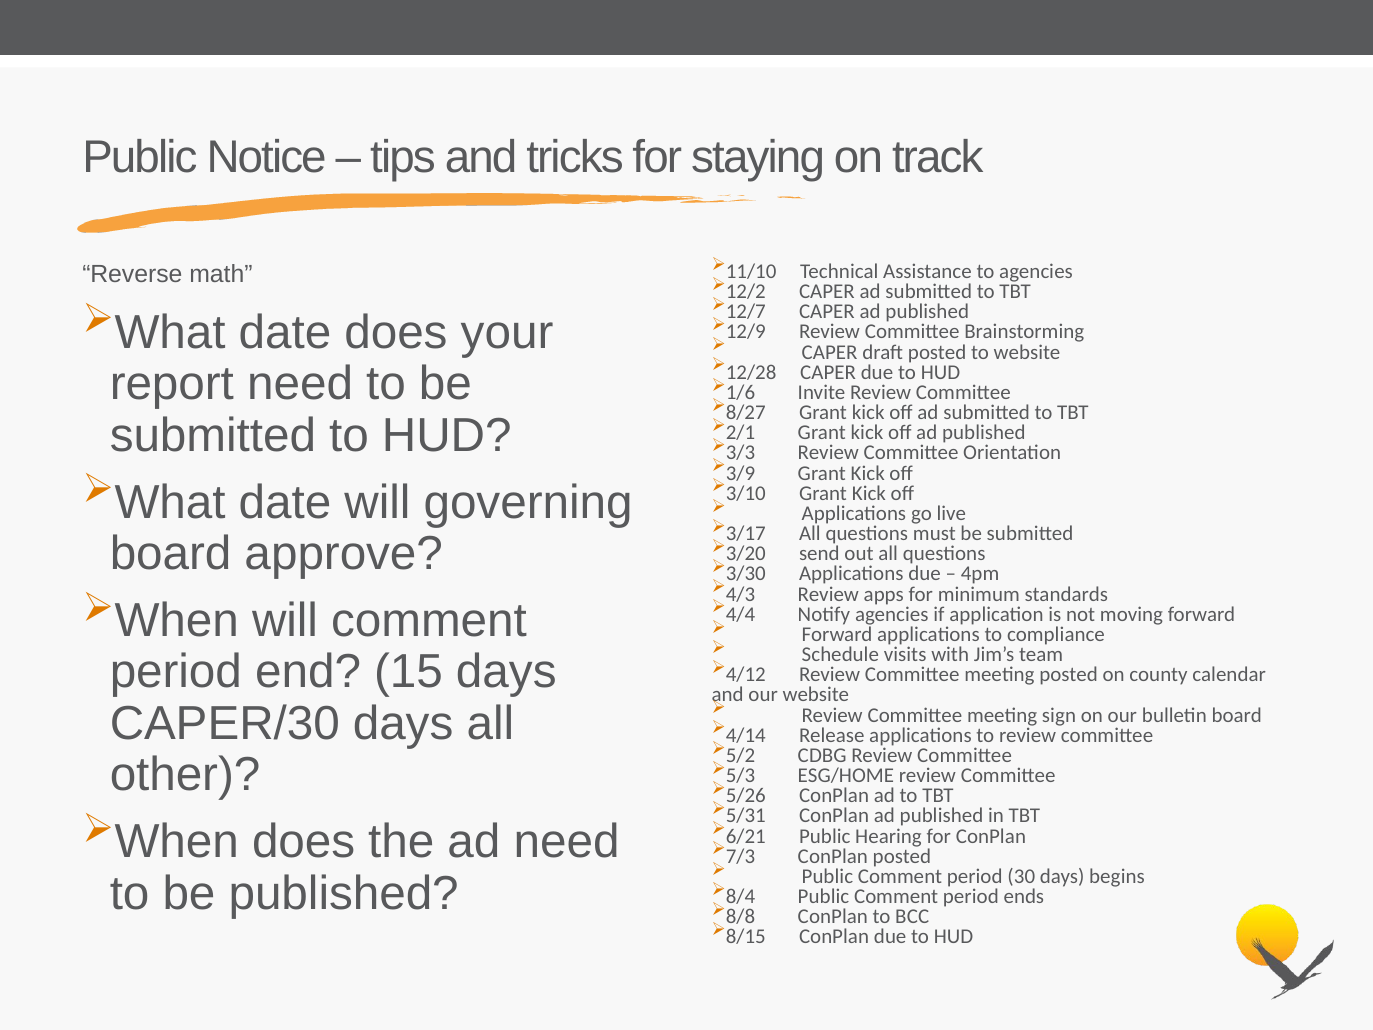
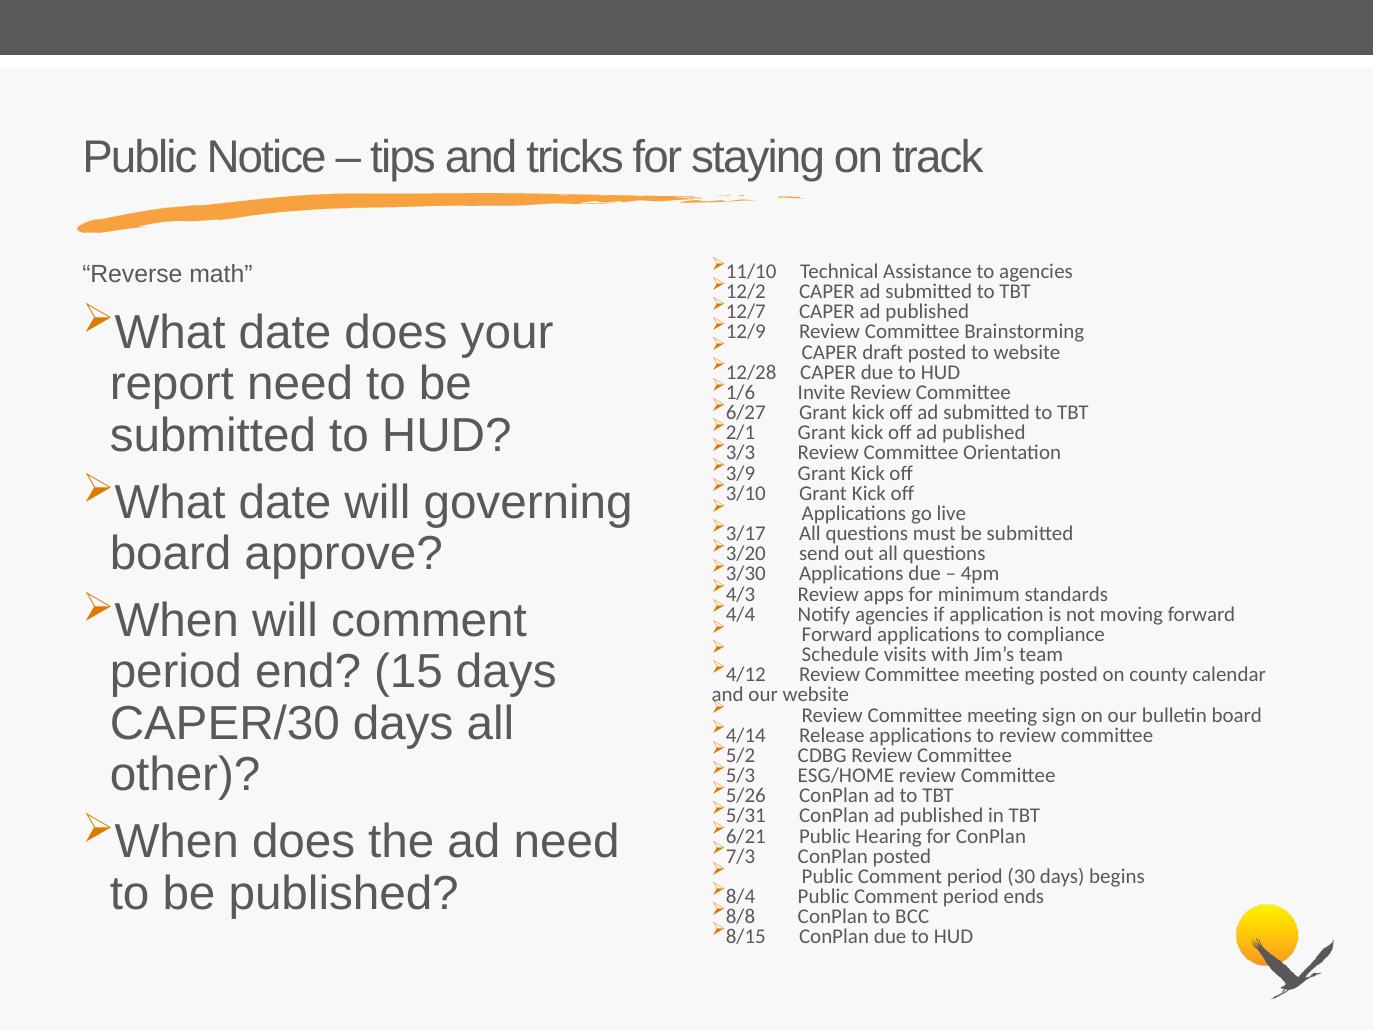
8/27: 8/27 -> 6/27 (746, 412)
